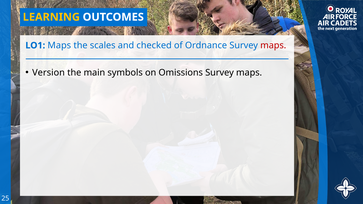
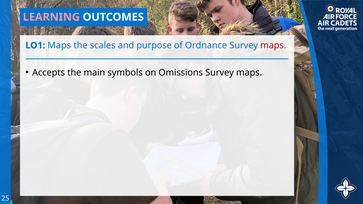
LEARNING colour: yellow -> pink (51, 17)
checked: checked -> purpose (154, 45)
Version: Version -> Accepts (49, 73)
